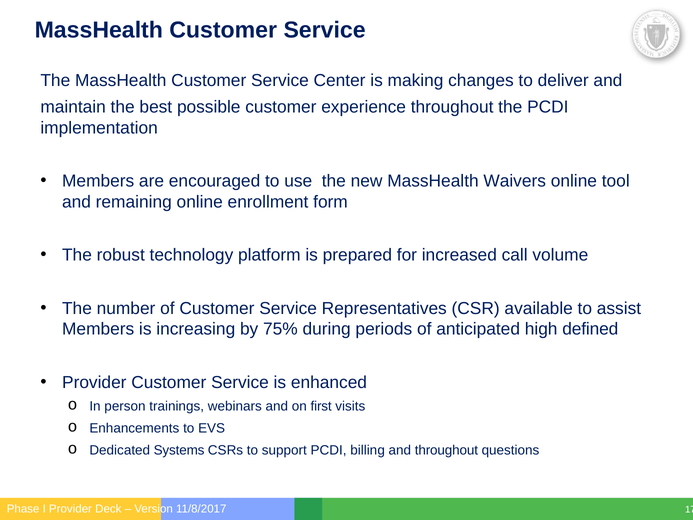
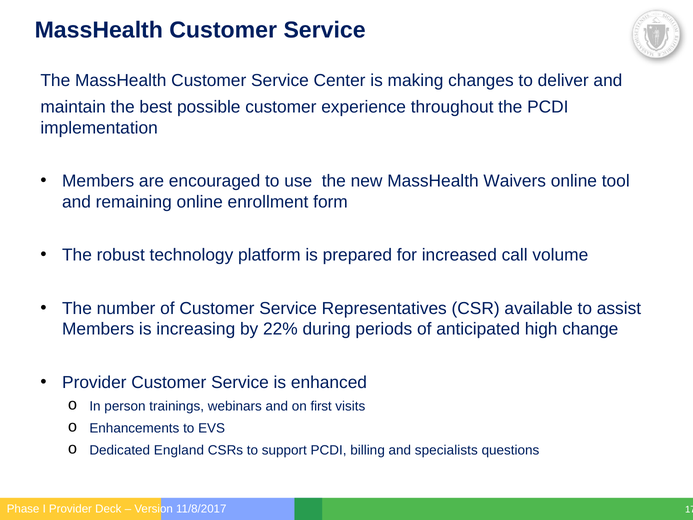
75%: 75% -> 22% (280, 329)
defined: defined -> change (590, 329)
Systems: Systems -> England (179, 450)
and throughout: throughout -> specialists (446, 450)
